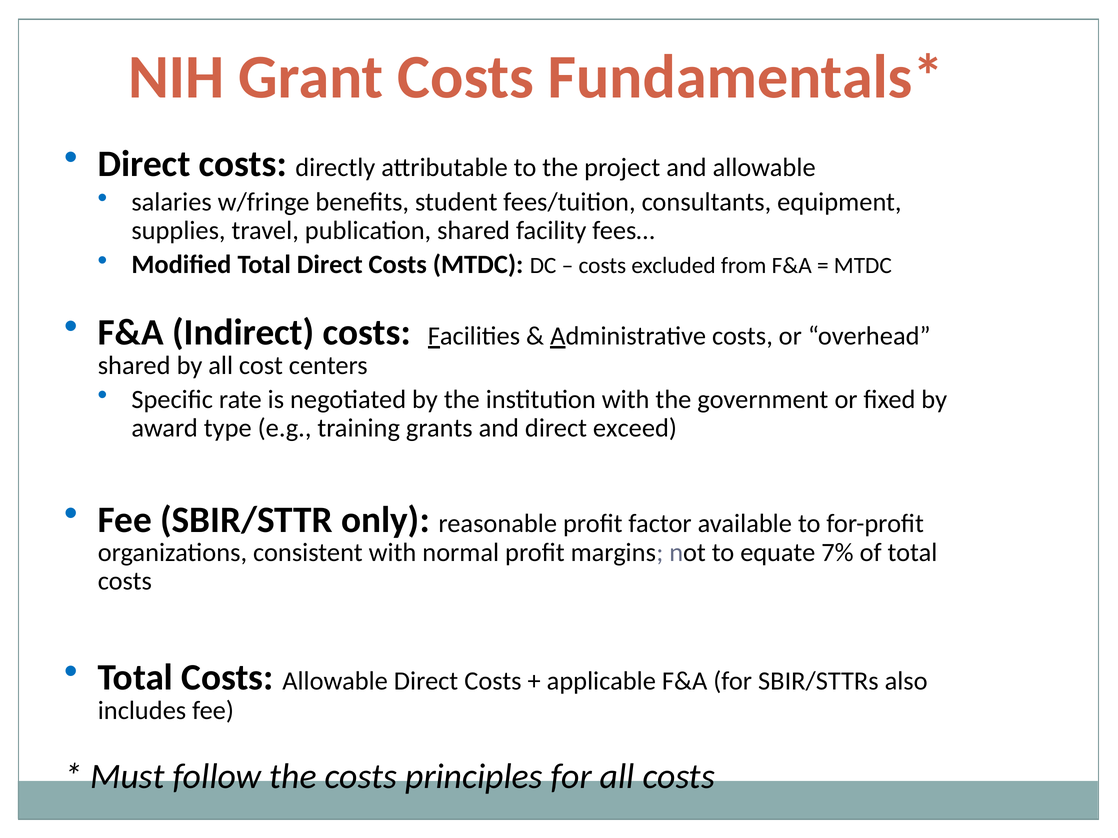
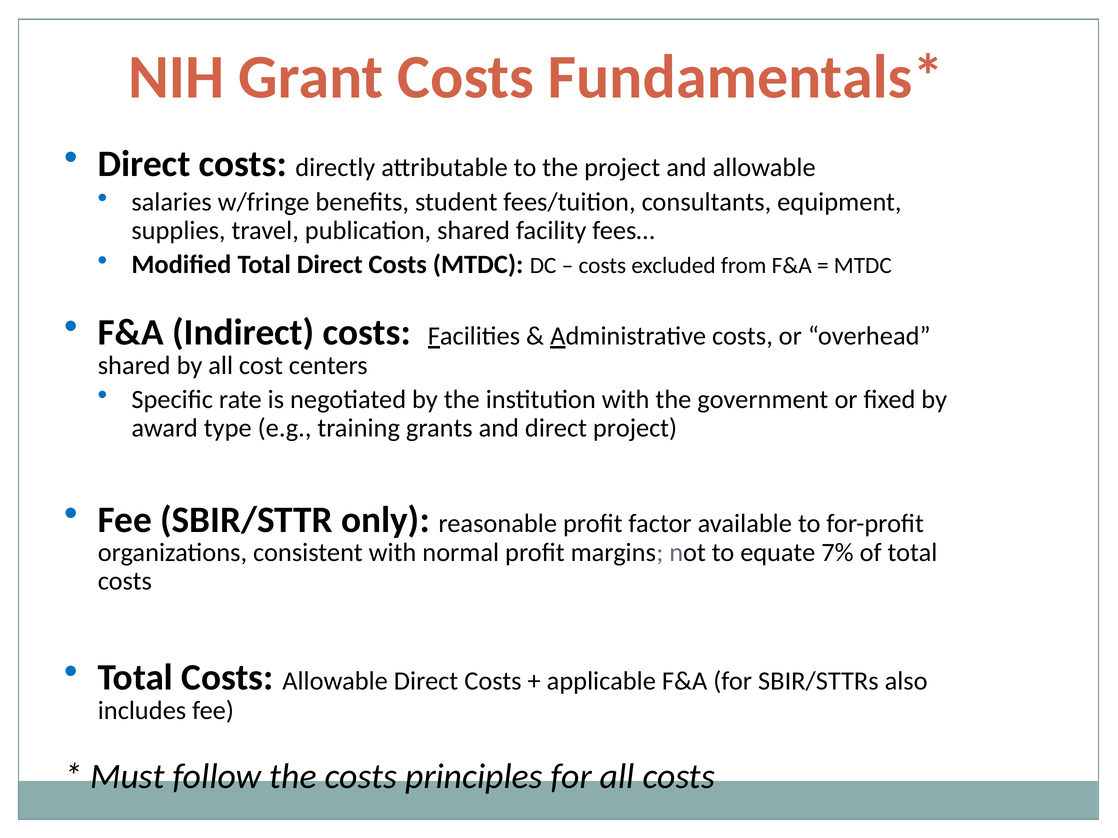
direct exceed: exceed -> project (635, 428)
